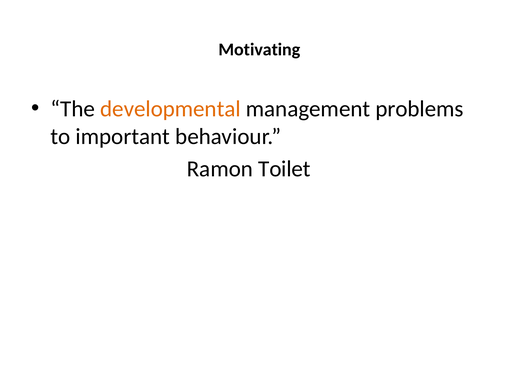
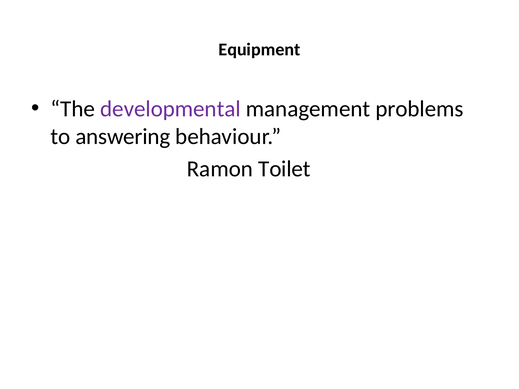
Motivating: Motivating -> Equipment (259, 50)
developmental colour: orange -> purple (170, 109)
important: important -> answering (123, 137)
